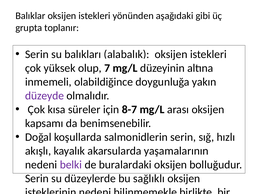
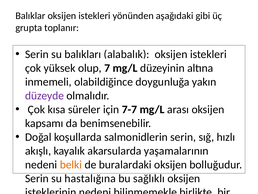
8-7: 8-7 -> 7-7 (129, 109)
belki colour: purple -> orange (71, 164)
düzeylerde: düzeylerde -> hastalığına (90, 178)
